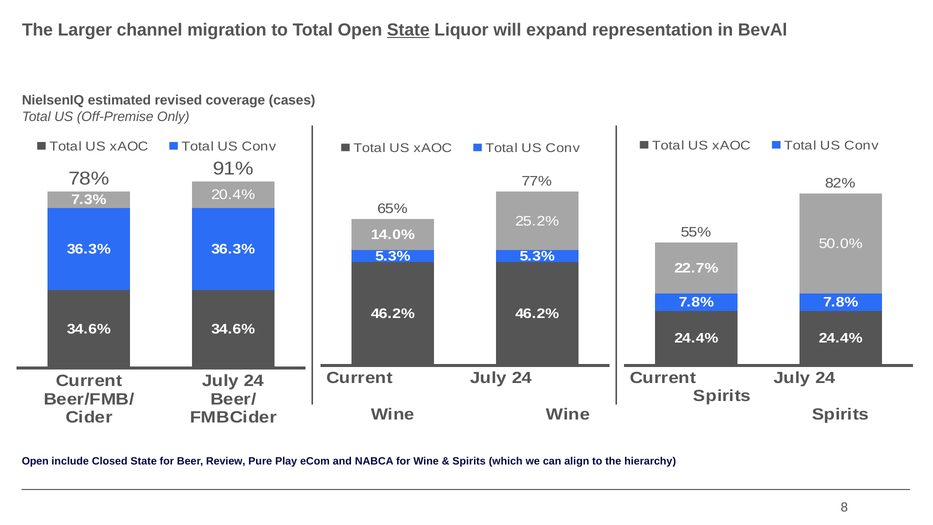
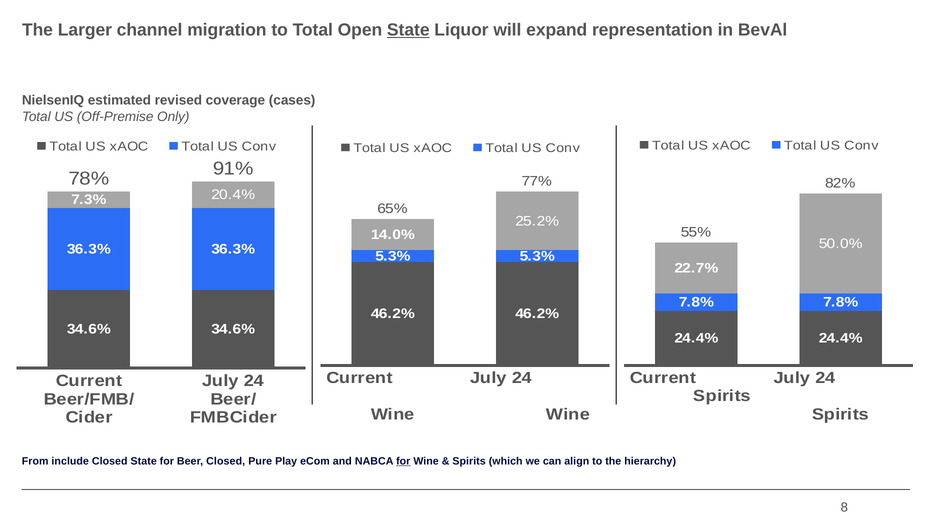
Open: Open -> From (35, 461)
Beer Review: Review -> Closed (226, 461)
for underline: none -> present (403, 461)
